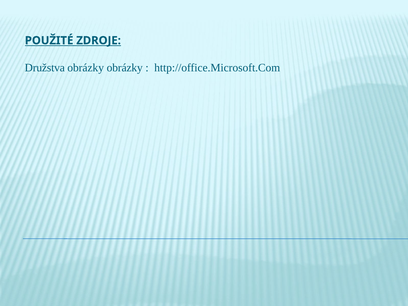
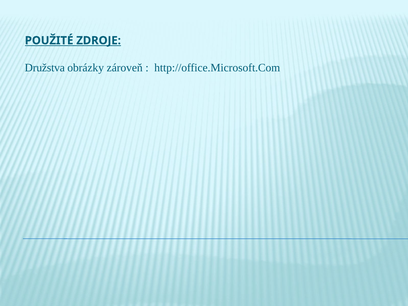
obrázky obrázky: obrázky -> zároveň (125, 68)
